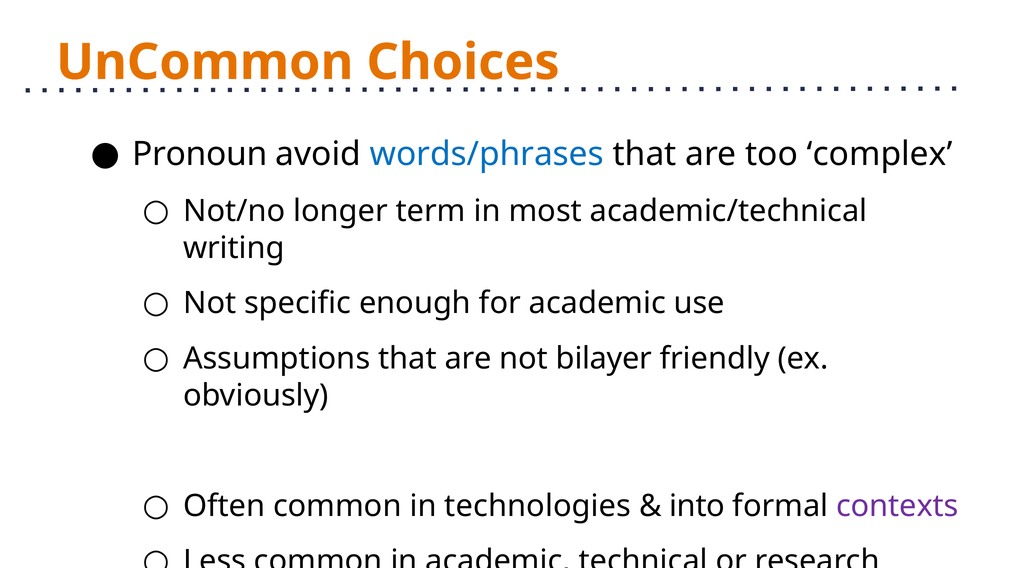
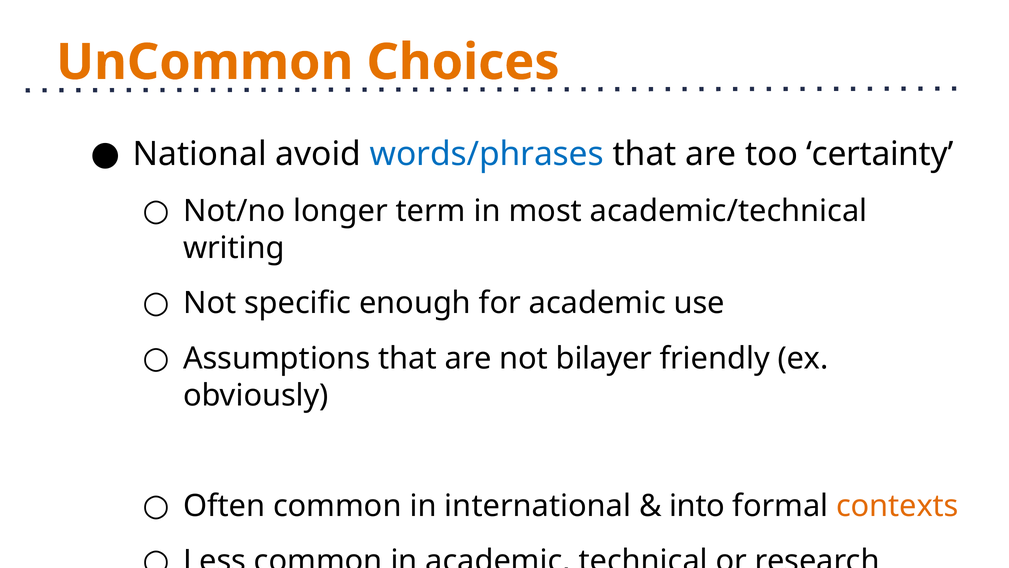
Pronoun: Pronoun -> National (200, 154)
complex: complex -> certainty (880, 154)
technologies: technologies -> international (538, 506)
contexts colour: purple -> orange (897, 506)
